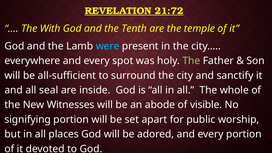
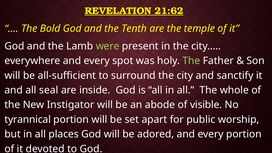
21:72: 21:72 -> 21:62 (169, 11)
With: With -> Bold (50, 29)
were colour: light blue -> light green (108, 46)
Witnesses: Witnesses -> Instigator (71, 105)
signifying: signifying -> tyrannical (28, 119)
